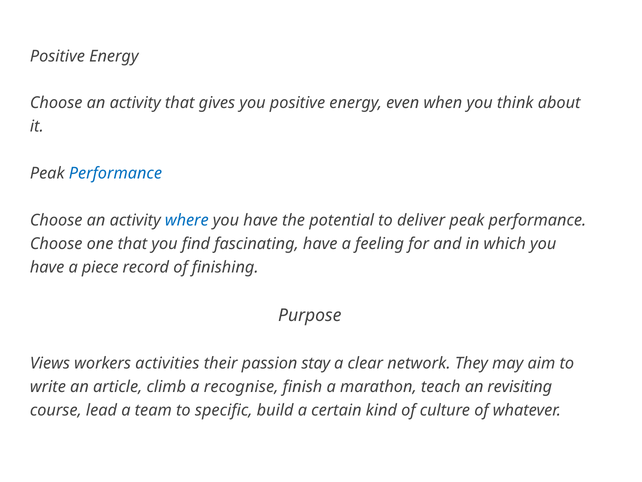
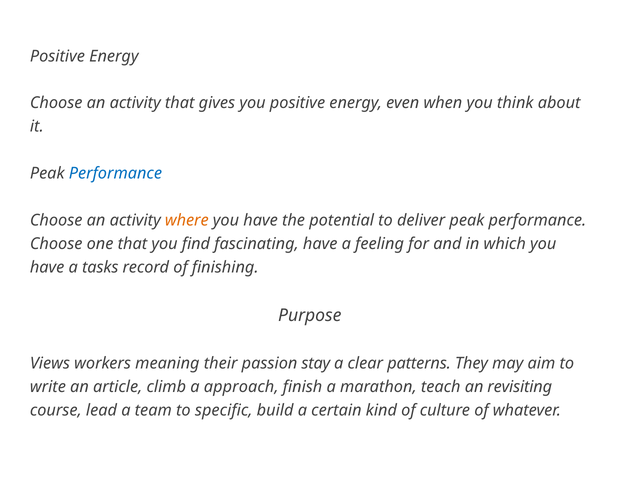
where colour: blue -> orange (187, 220)
piece: piece -> tasks (100, 267)
activities: activities -> meaning (167, 363)
network: network -> patterns (419, 363)
recognise: recognise -> approach (241, 386)
